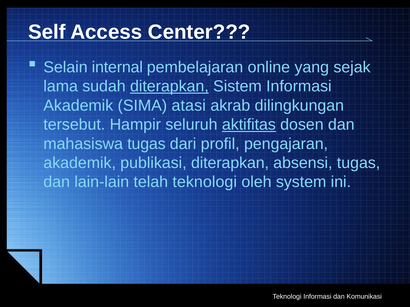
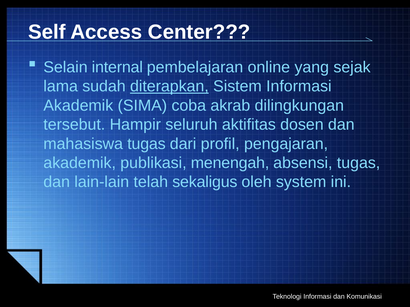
atasi: atasi -> coba (189, 106)
aktifitas underline: present -> none (249, 125)
publikasi diterapkan: diterapkan -> menengah (230, 163)
telah teknologi: teknologi -> sekaligus (205, 182)
